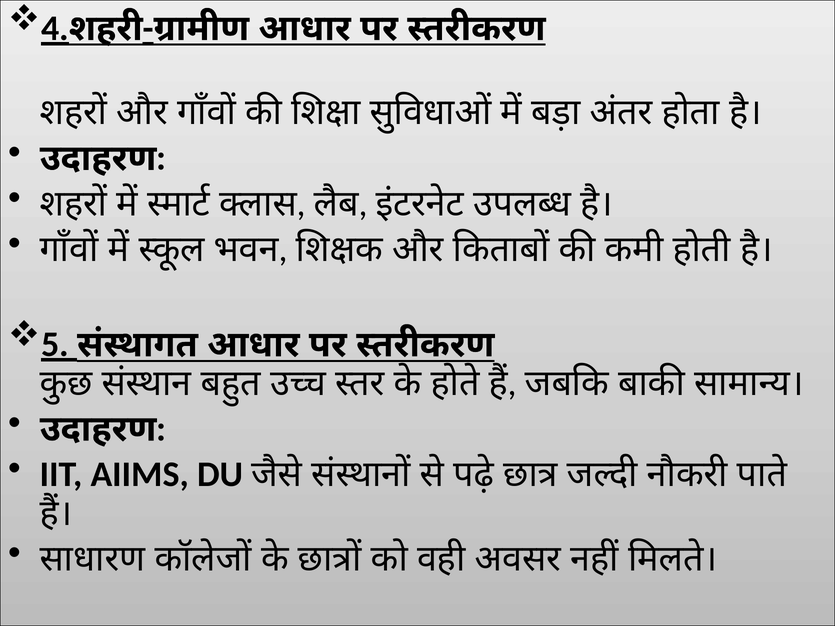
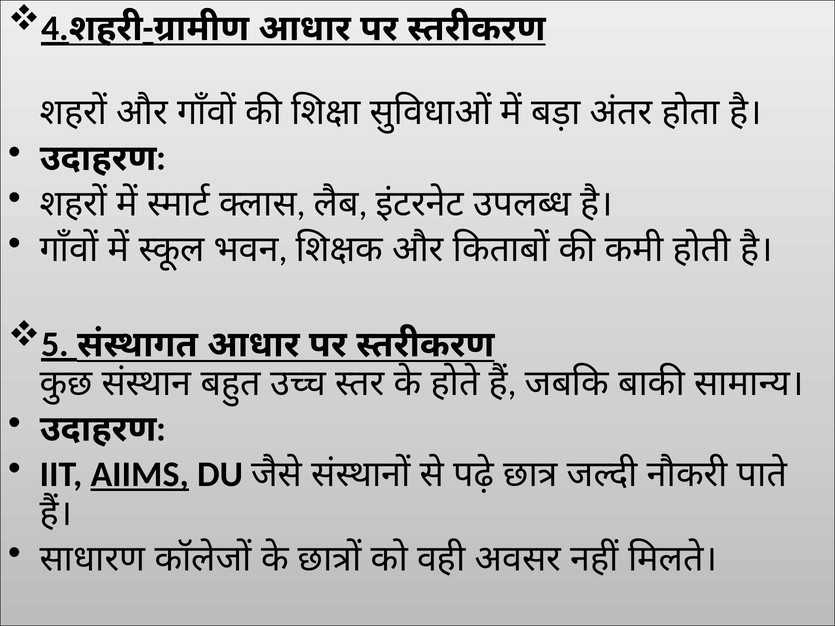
AIIMS underline: none -> present (140, 475)
